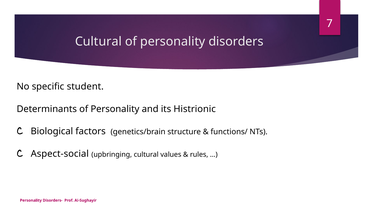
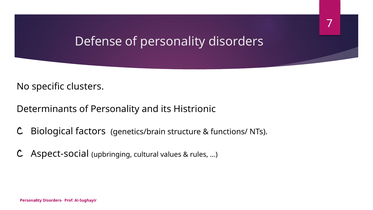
Cultural: Cultural -> Defense (98, 41)
student: student -> clusters (85, 87)
